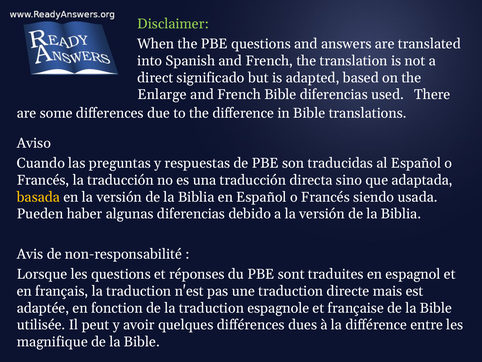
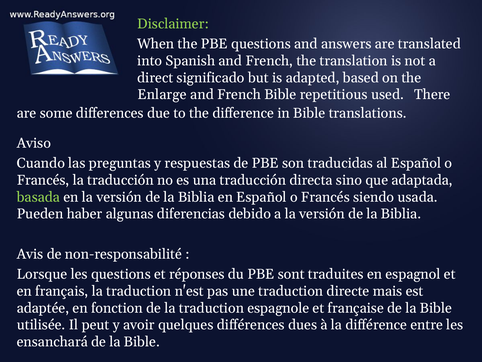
Bible diferencias: diferencias -> repetitious (334, 95)
basada colour: yellow -> light green (38, 197)
magnifique: magnifique -> ensanchará (52, 341)
